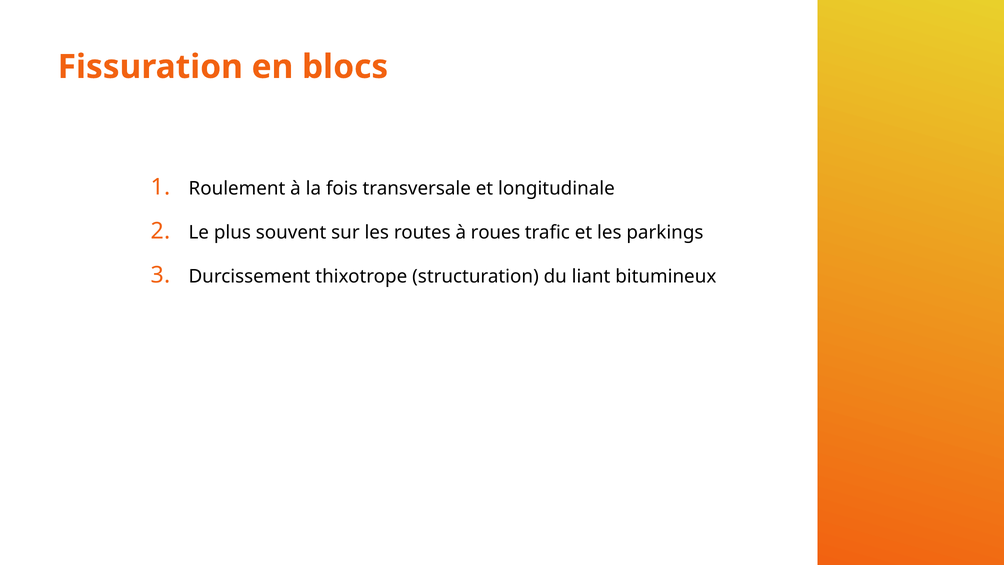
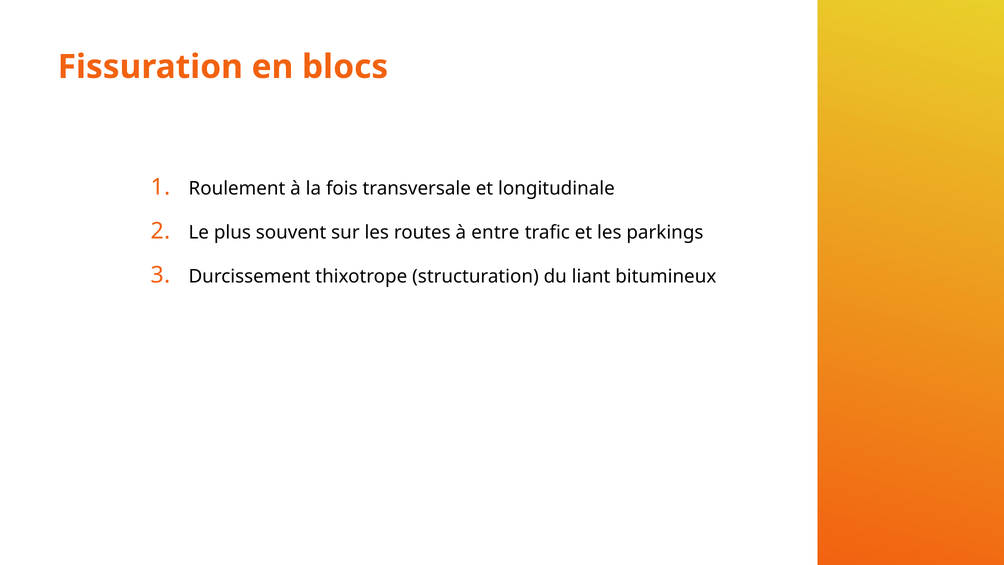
roues: roues -> entre (495, 233)
